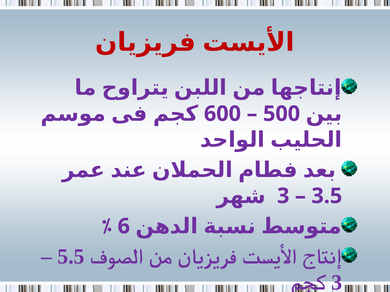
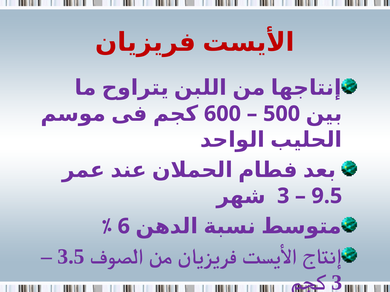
3.5: 3.5 -> 9.5 (327, 196)
5.5: 5.5 -> 3.5 (71, 257)
